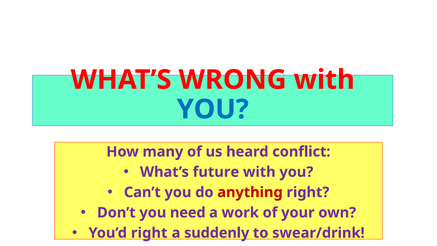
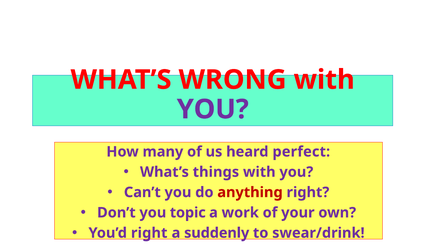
YOU colour: blue -> purple (213, 109)
conflict: conflict -> perfect (301, 152)
future: future -> things (216, 172)
need: need -> topic (188, 212)
